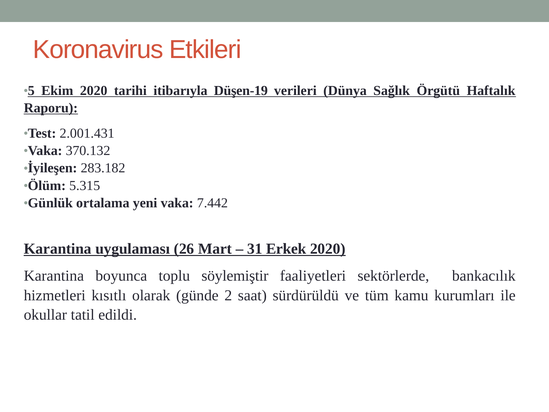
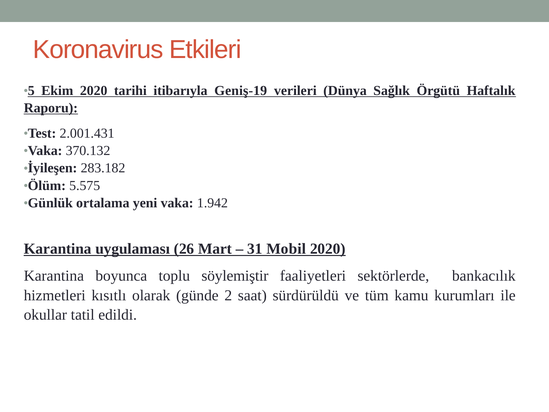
Düşen-19: Düşen-19 -> Geniş-19 (241, 91)
5.315: 5.315 -> 5.575 (85, 185)
7.442: 7.442 -> 1.942 (212, 203)
Erkek: Erkek -> Mobil (286, 249)
